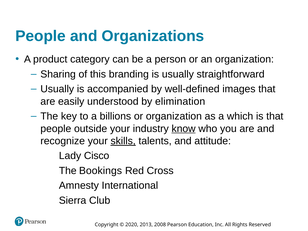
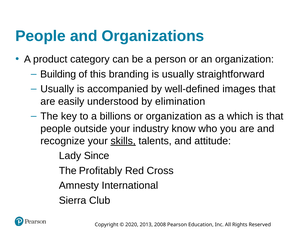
Sharing: Sharing -> Building (58, 74)
know underline: present -> none (184, 129)
Cisco: Cisco -> Since (97, 156)
Bookings: Bookings -> Profitably (101, 171)
